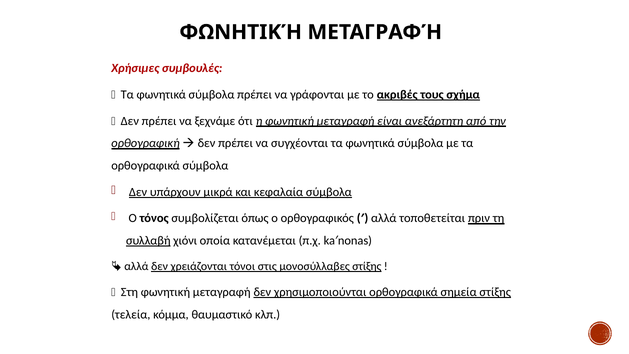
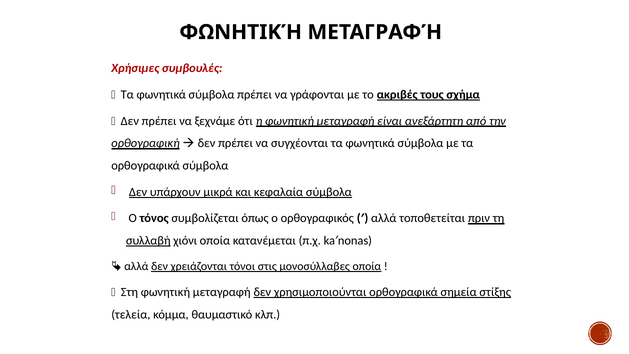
μονοσύλλαβες στίξης: στίξης -> οποία (367, 266)
